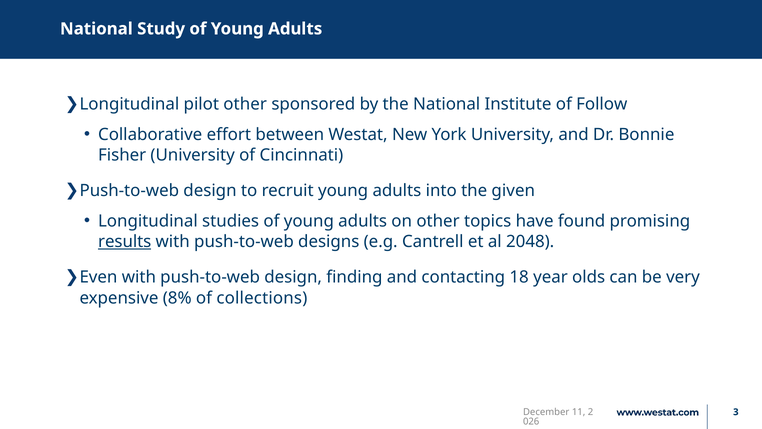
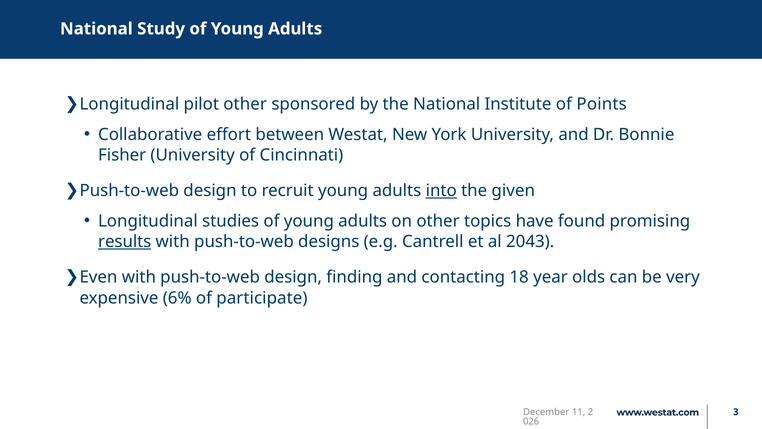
Follow: Follow -> Points (602, 104)
into underline: none -> present (441, 190)
2048: 2048 -> 2043 (530, 241)
8%: 8% -> 6% (177, 298)
collections: collections -> participate (262, 298)
